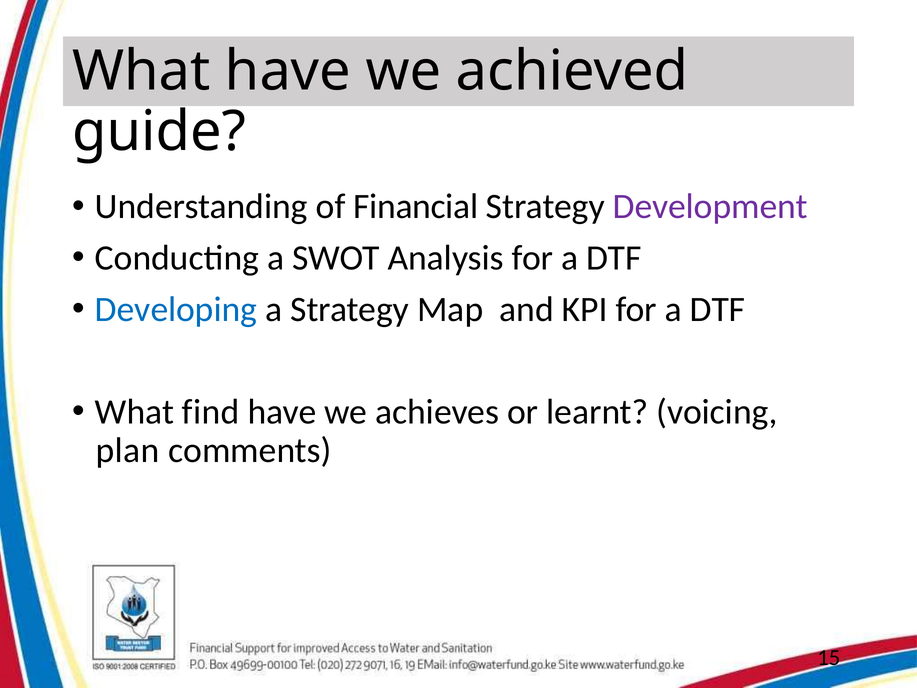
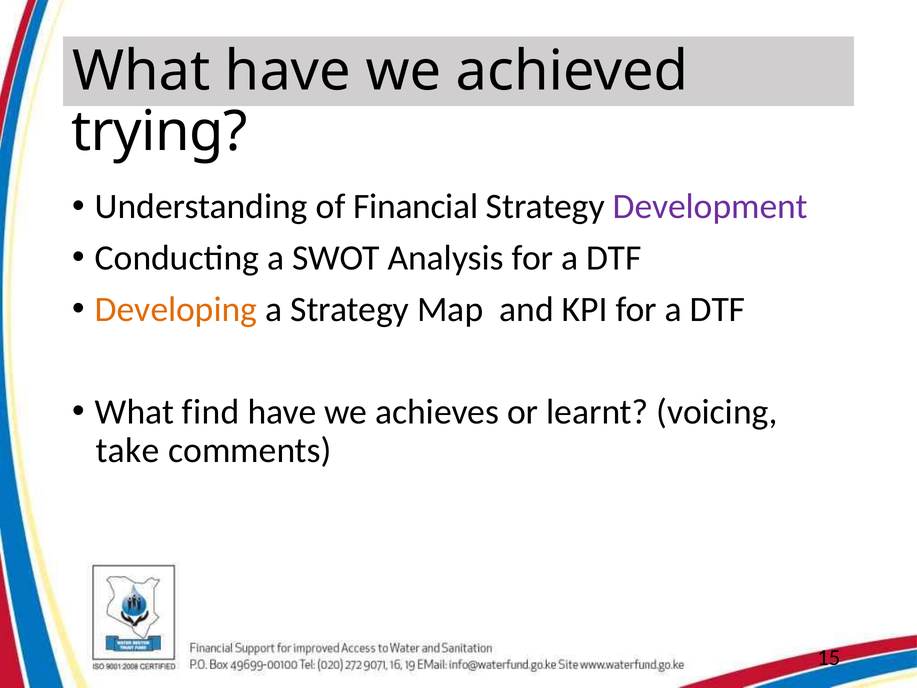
guide: guide -> trying (159, 132)
Developing colour: blue -> orange (176, 309)
plan: plan -> take (128, 450)
